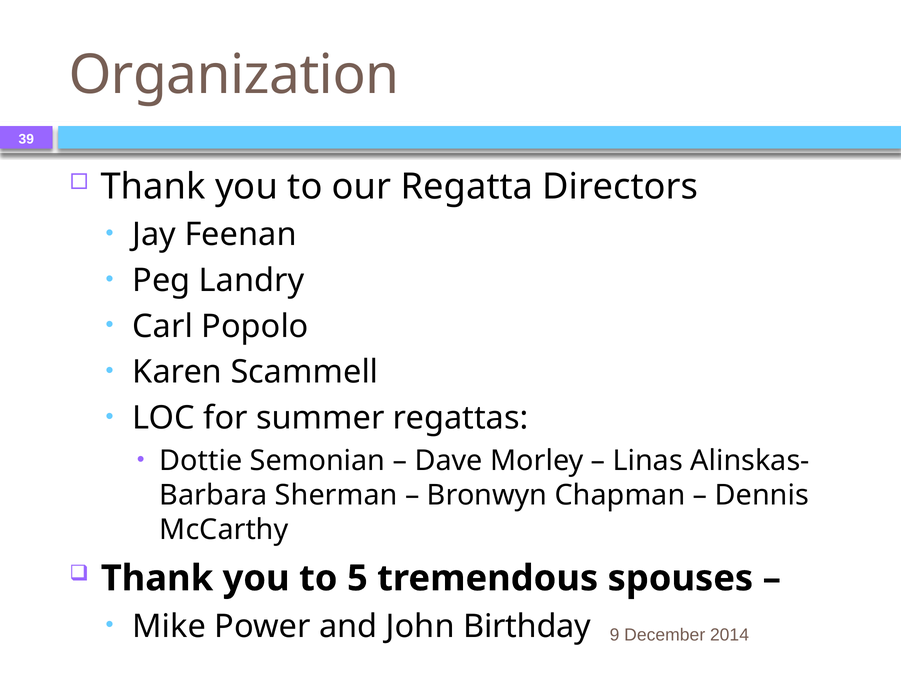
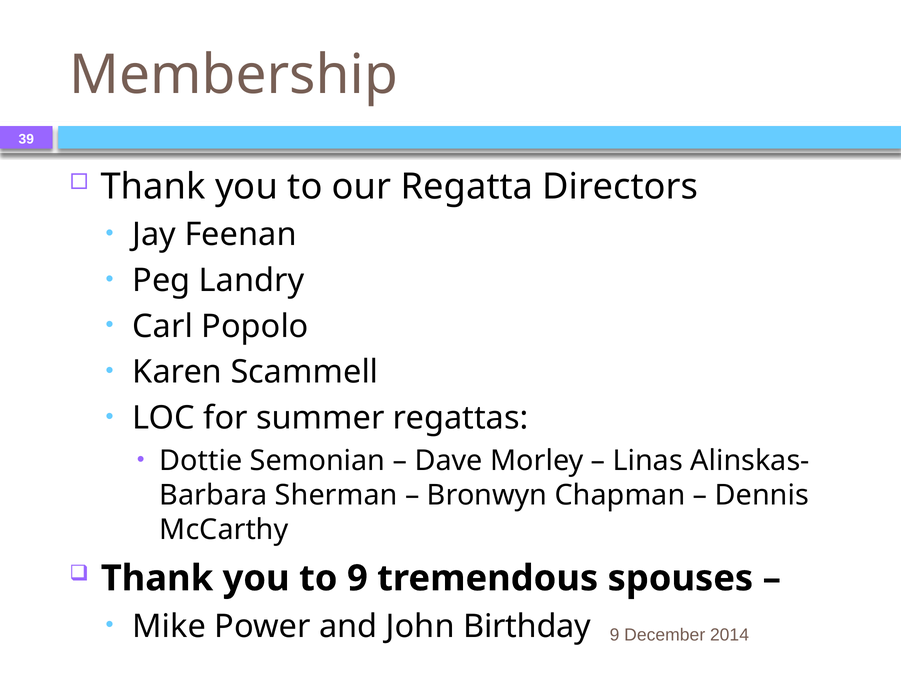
Organization: Organization -> Membership (234, 75)
to 5: 5 -> 9 (357, 578)
